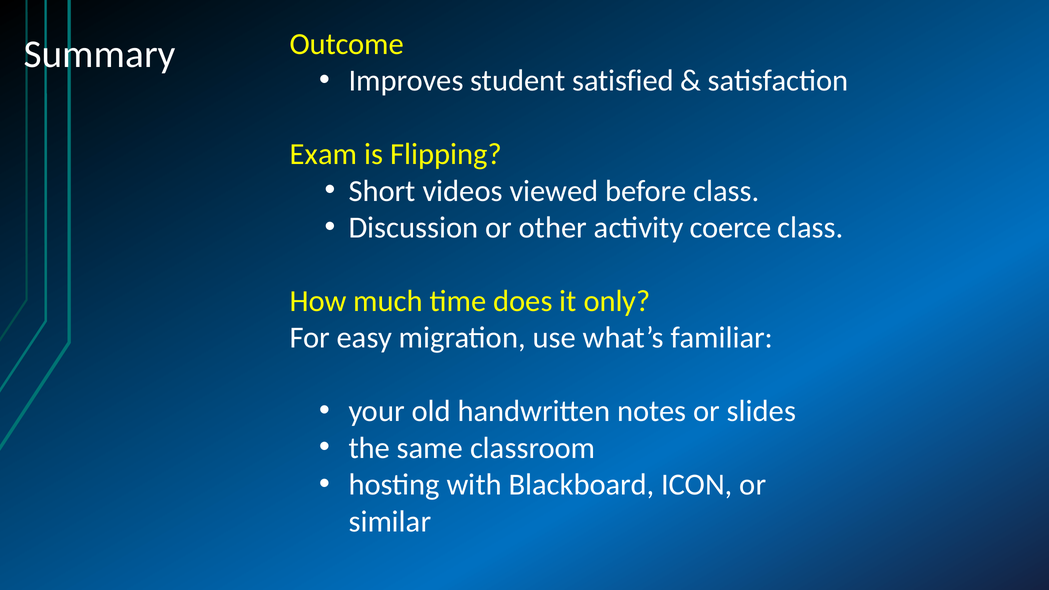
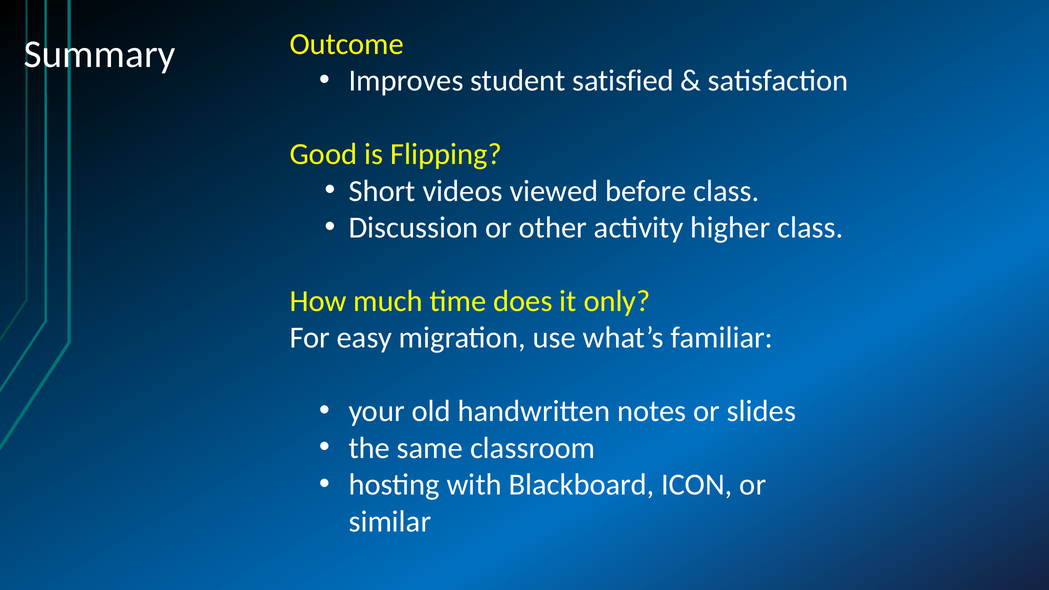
Exam: Exam -> Good (323, 154)
coerce: coerce -> higher (730, 228)
